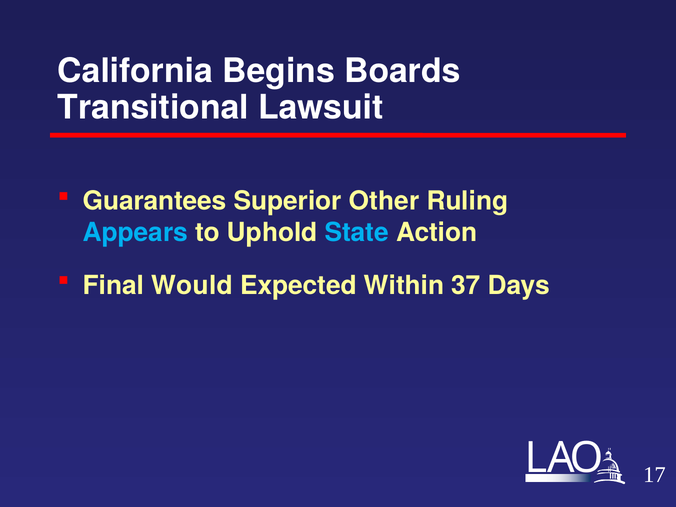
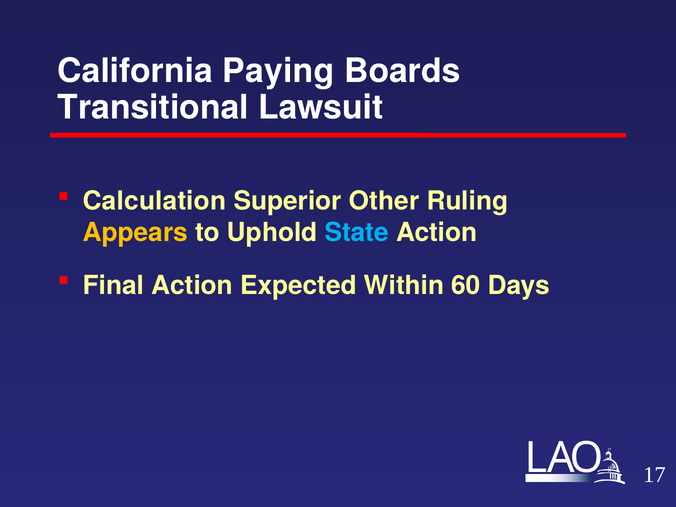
Begins: Begins -> Paying (278, 71)
Guarantees: Guarantees -> Calculation (155, 201)
Appears colour: light blue -> yellow (135, 233)
Final Would: Would -> Action (192, 285)
37: 37 -> 60 (466, 285)
